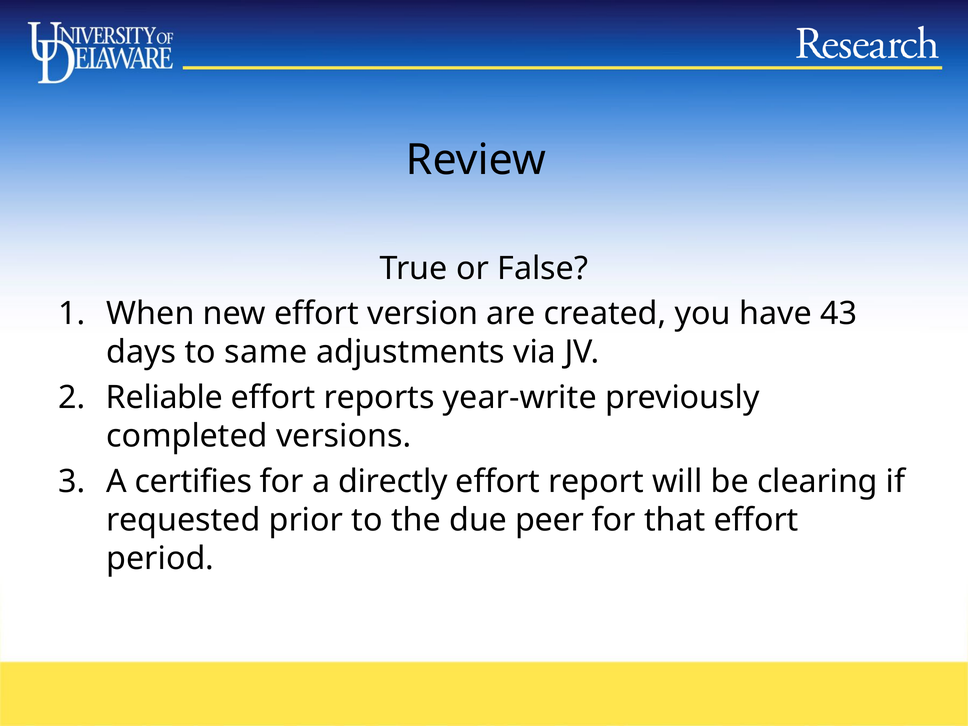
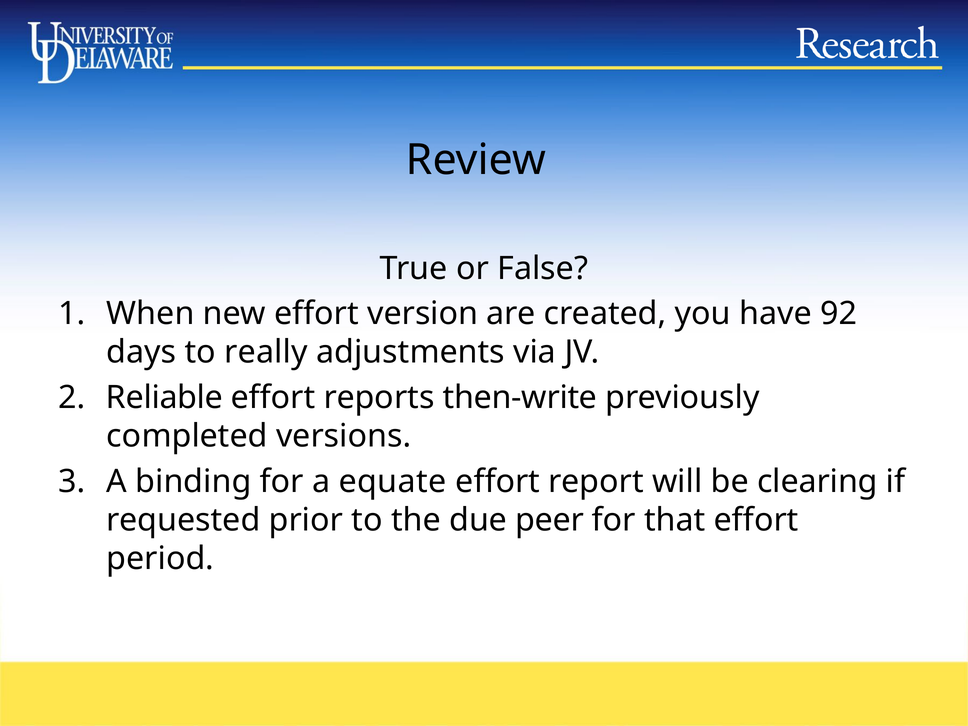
43: 43 -> 92 (839, 314)
same: same -> really (266, 352)
year-write: year-write -> then-write (520, 398)
certifies: certifies -> binding (193, 481)
directly: directly -> equate (393, 481)
